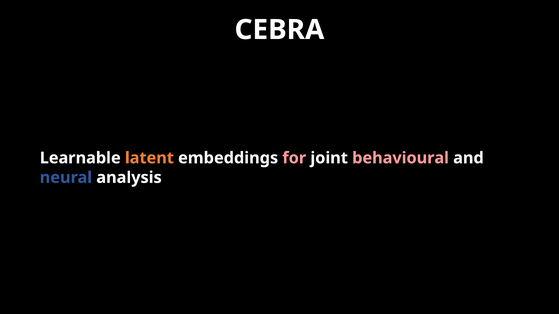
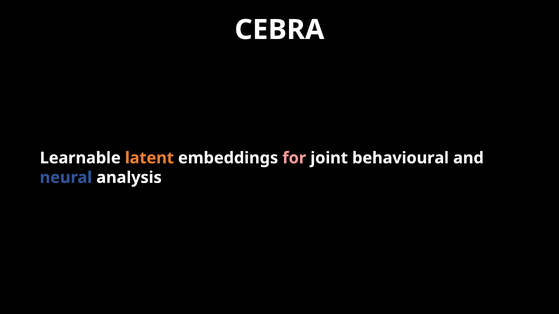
behavioural colour: pink -> white (401, 158)
